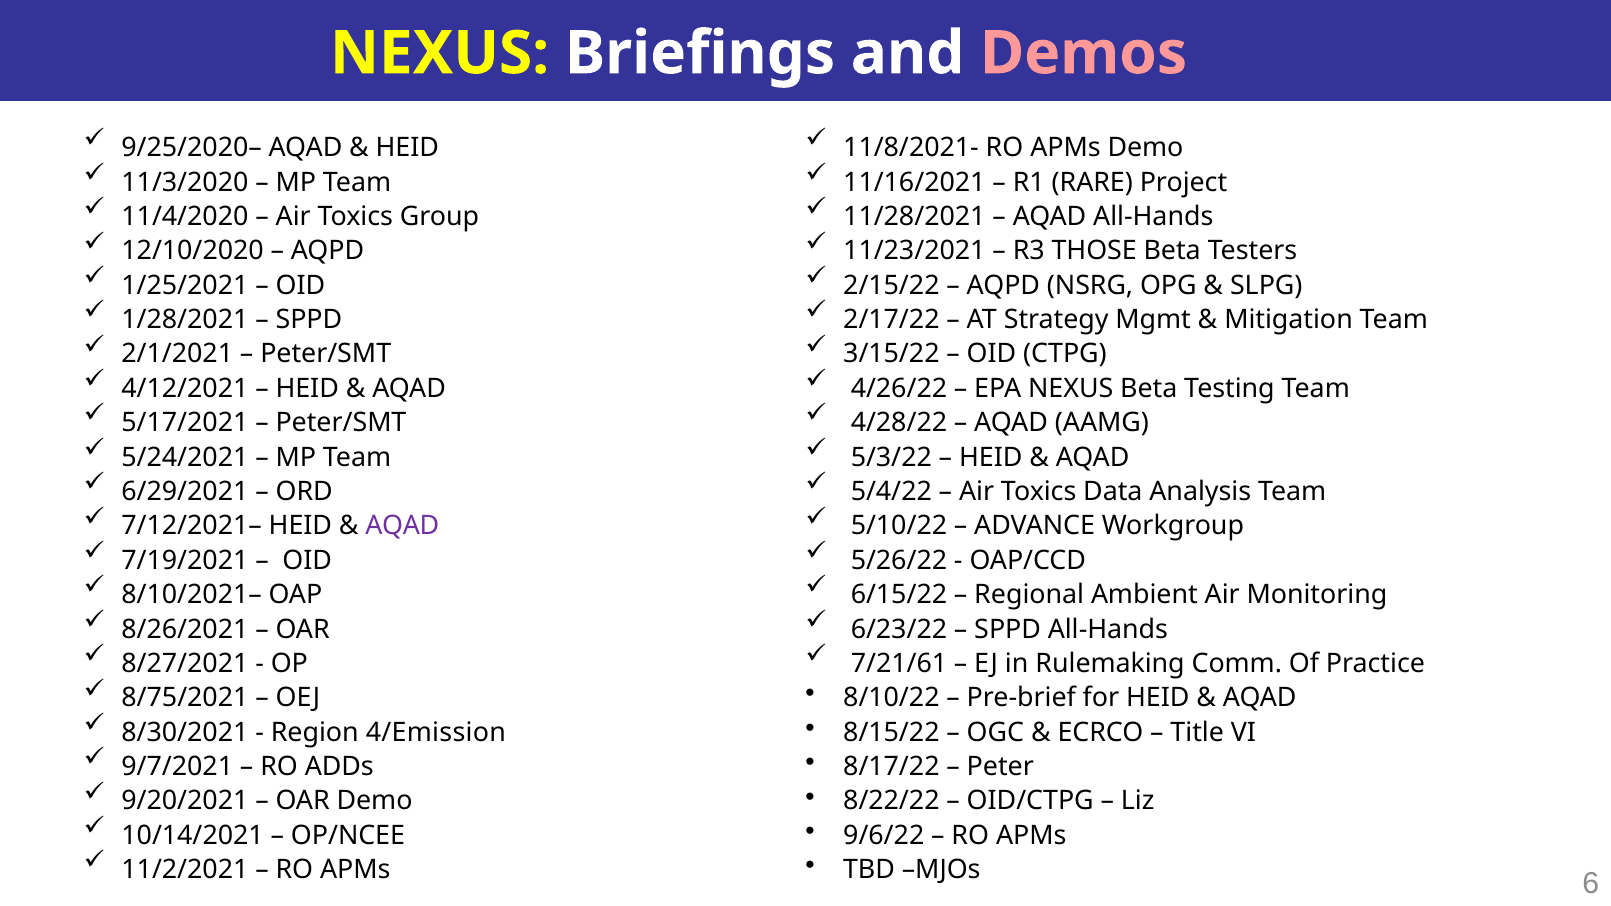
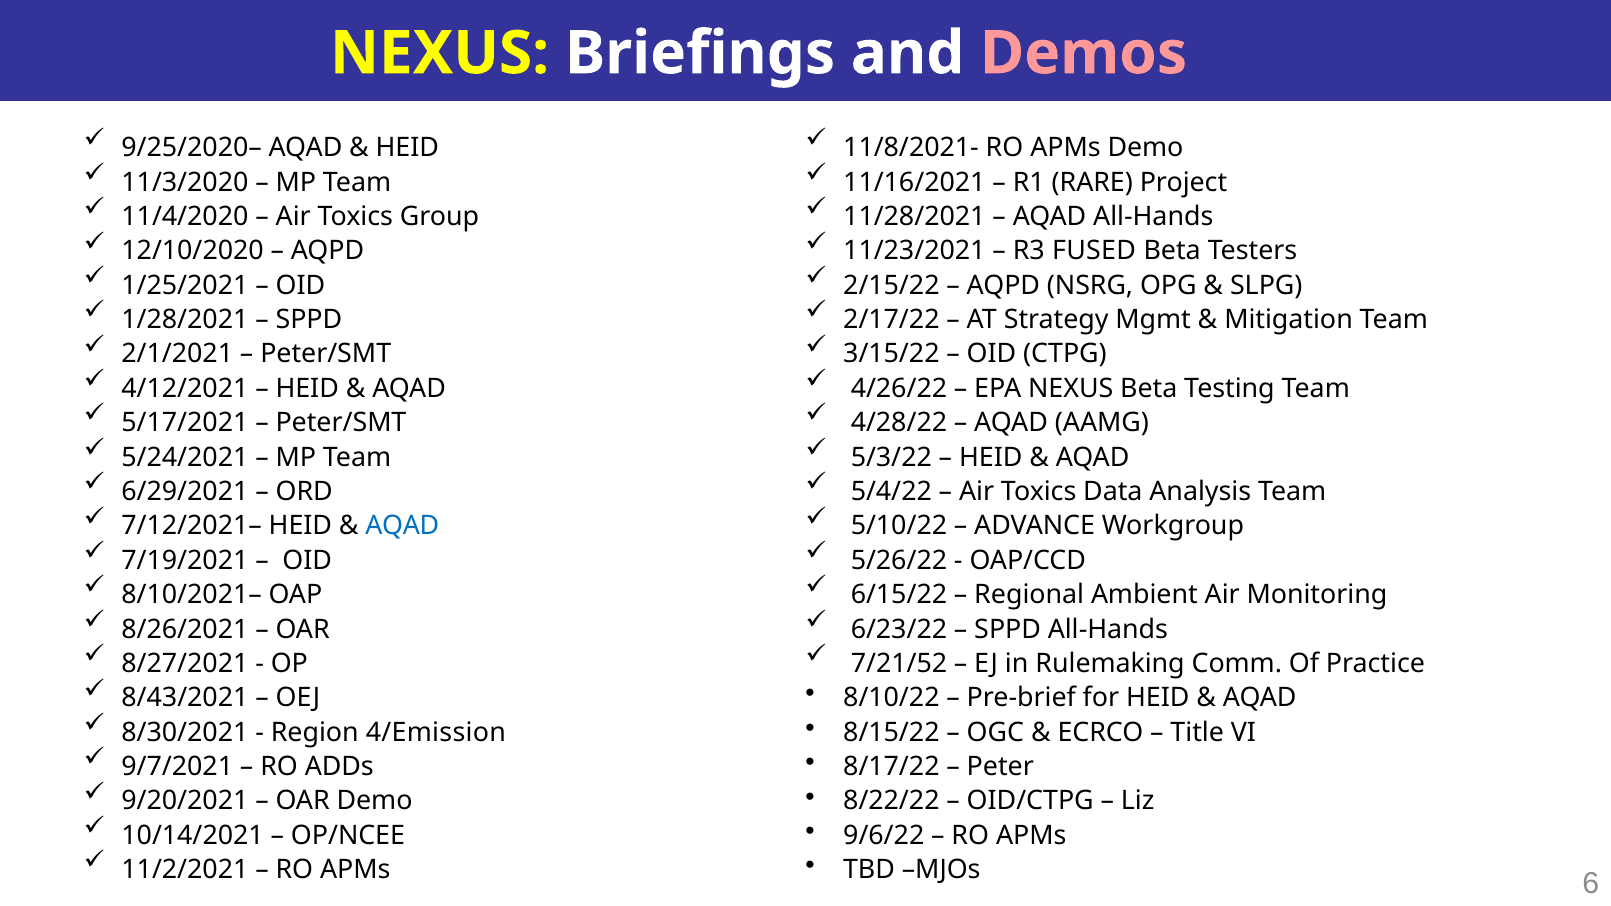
THOSE: THOSE -> FUSED (1094, 251)
AQAD colour: purple -> blue (402, 526)
7/21/61: 7/21/61 -> 7/21/52 (899, 664)
8/75/2021: 8/75/2021 -> 8/43/2021 (185, 698)
